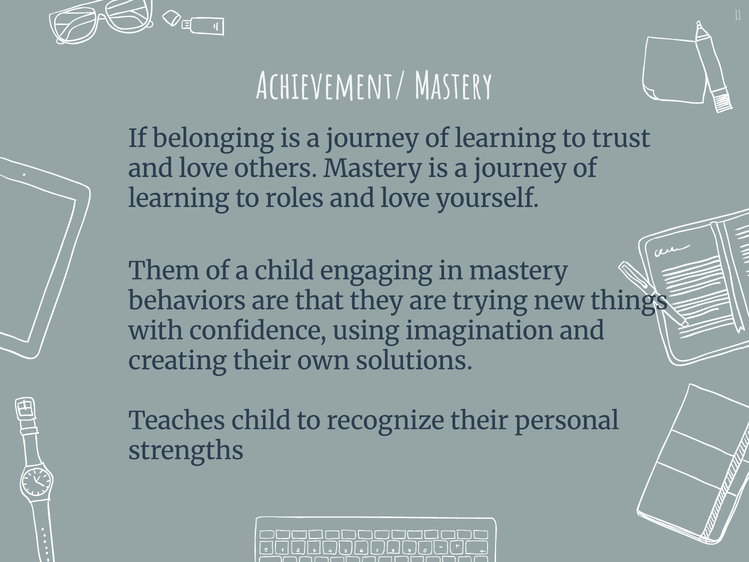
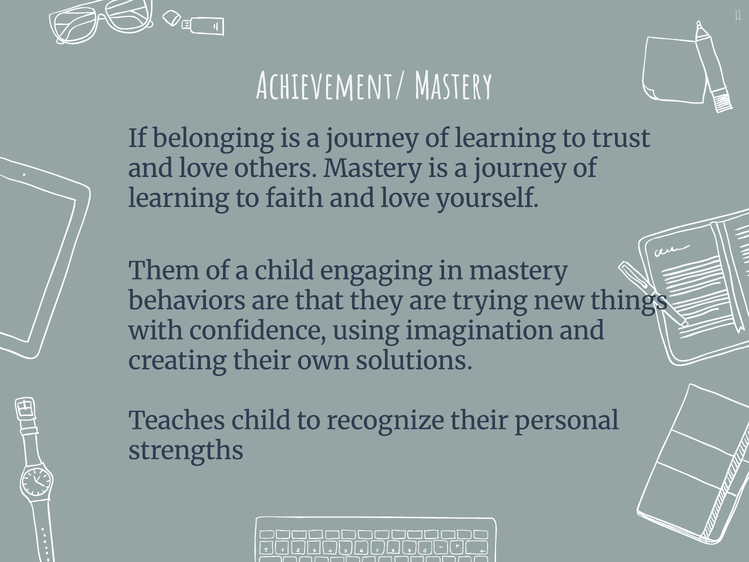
roles: roles -> faith (294, 199)
